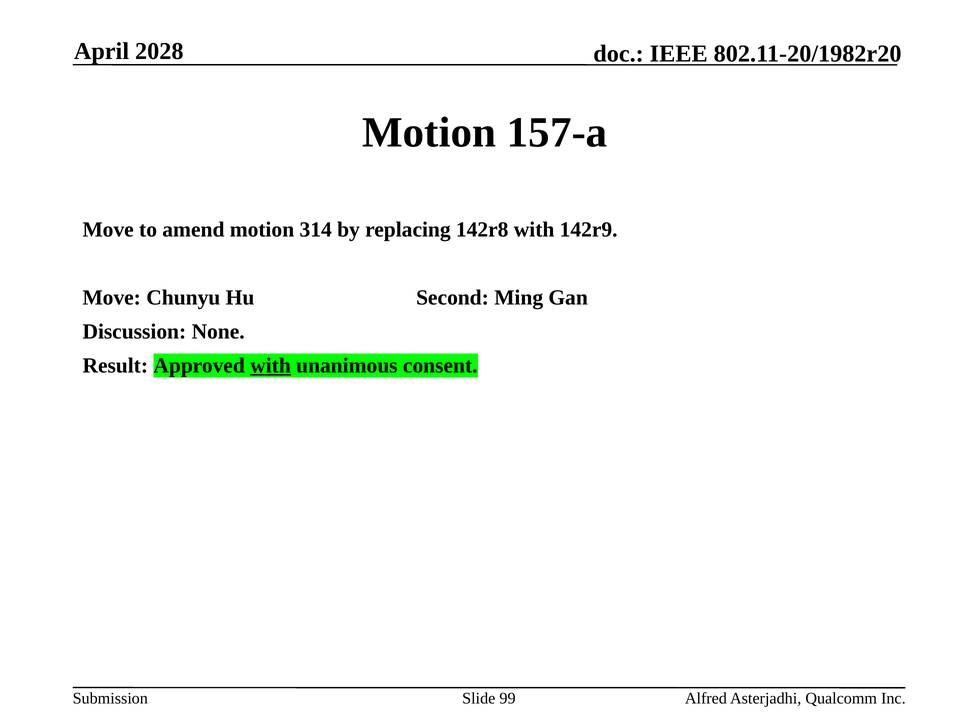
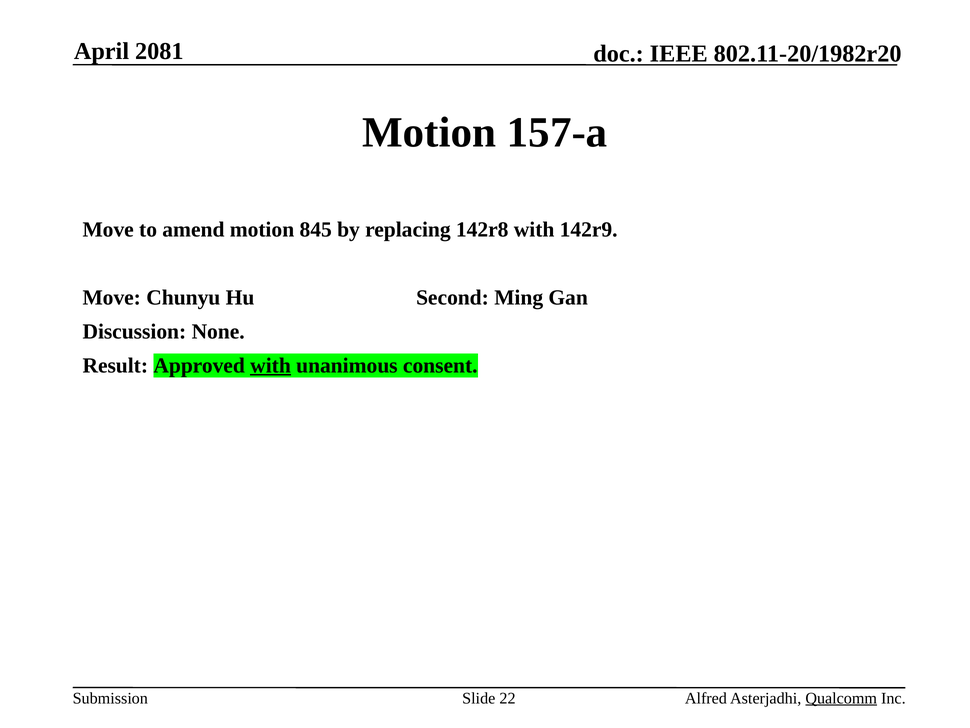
2028: 2028 -> 2081 (159, 51)
314: 314 -> 845 (316, 229)
99: 99 -> 22 (508, 698)
Qualcomm underline: none -> present (841, 698)
